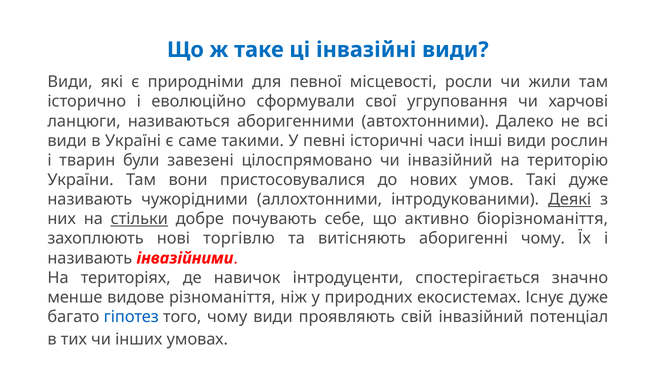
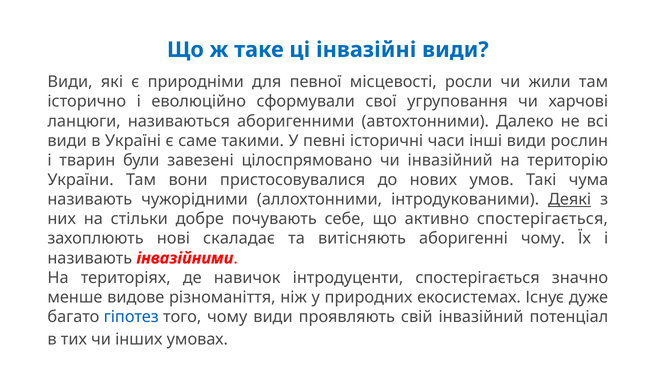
Такі дуже: дуже -> чума (589, 180)
стільки underline: present -> none (139, 219)
активно біорізноманіття: біорізноманіття -> спостерігається (542, 219)
торгівлю: торгівлю -> скаладає (239, 239)
